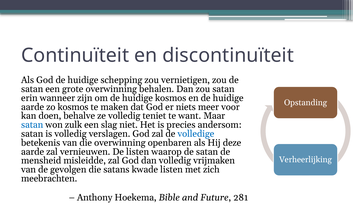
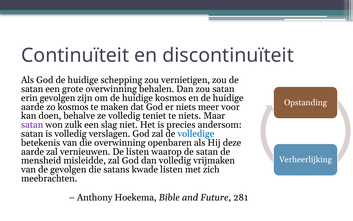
erin wanneer: wanneer -> gevolgen (58, 98)
te want: want -> niets (190, 116)
satan colour: blue -> purple (32, 125)
